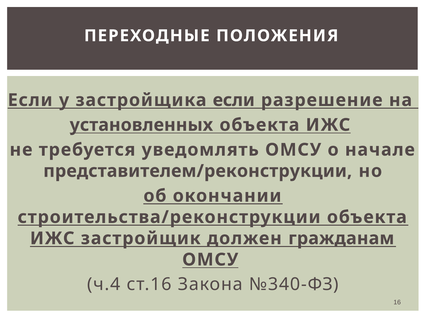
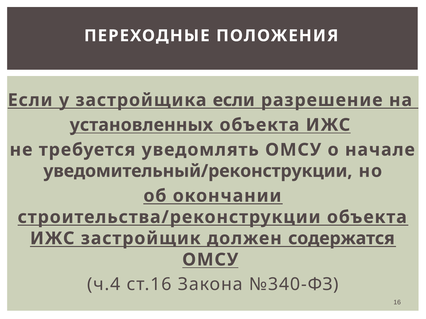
представителем/реконструкции: представителем/реконструкции -> уведомительный/реконструкции (198, 171)
гражданам: гражданам -> содержатся (341, 239)
